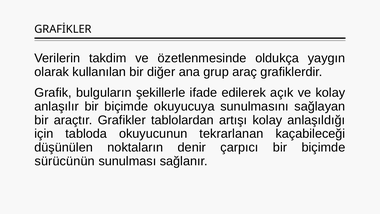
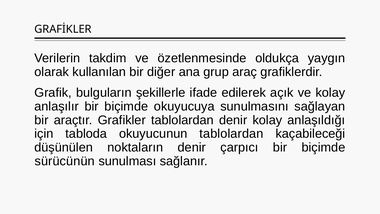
tablolardan artışı: artışı -> denir (233, 120)
okuyucunun tekrarlanan: tekrarlanan -> tablolardan (231, 134)
